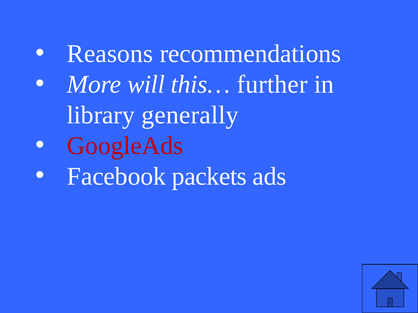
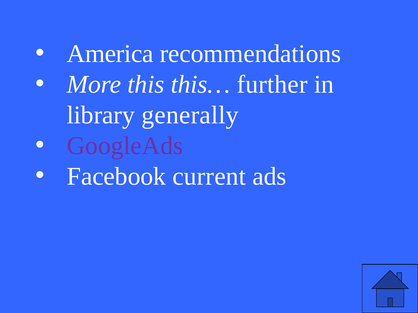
Reasons: Reasons -> America (110, 54)
will: will -> this (146, 85)
GoogleAds colour: red -> purple (125, 146)
packets: packets -> current (209, 177)
